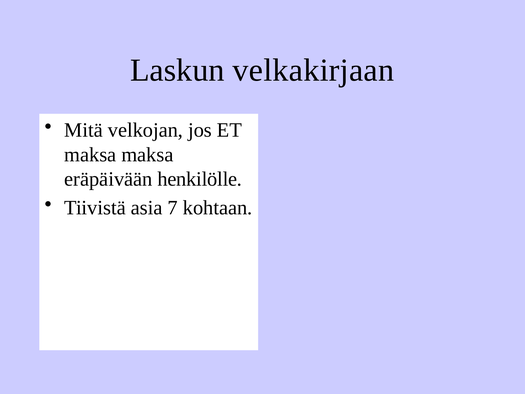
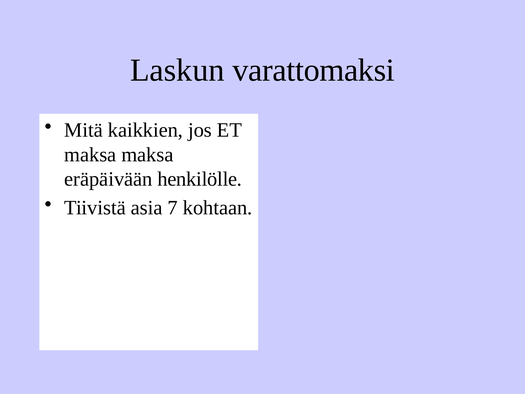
velkakirjaan: velkakirjaan -> varattomaksi (314, 70)
velkojan: velkojan -> kaikkien (145, 130)
